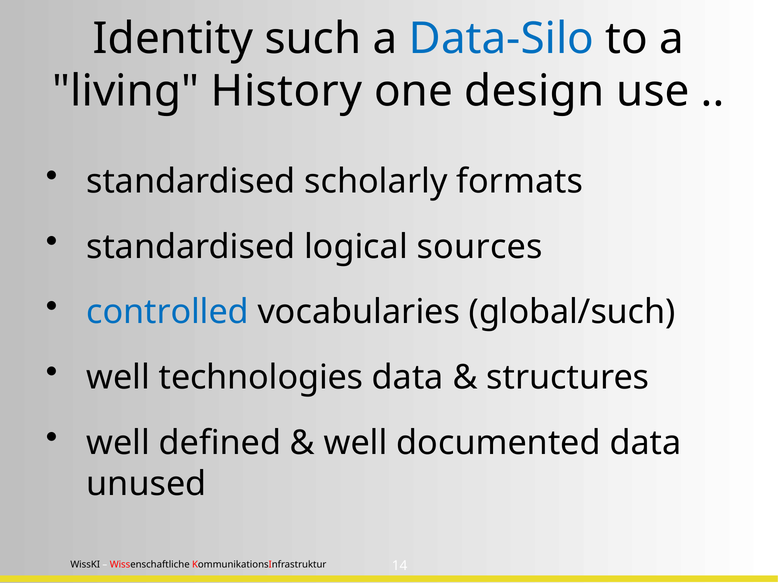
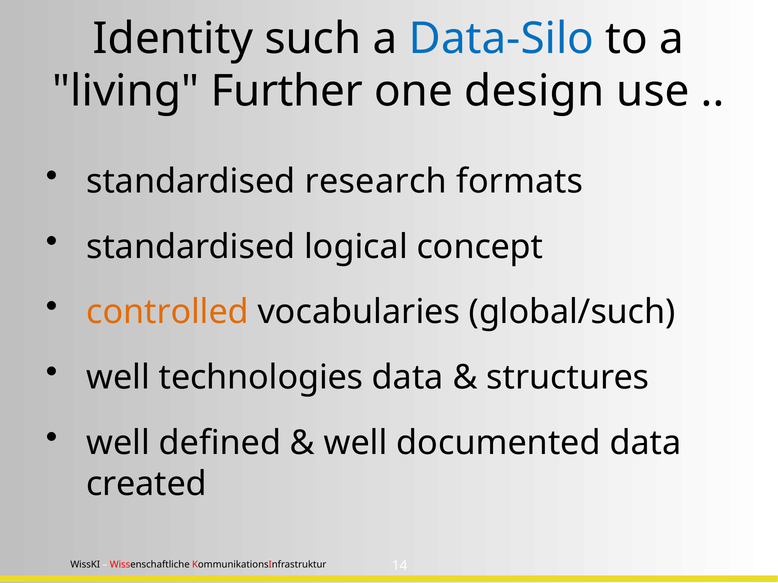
History: History -> Further (287, 92)
scholarly: scholarly -> research (376, 182)
sources: sources -> concept (480, 247)
controlled colour: blue -> orange (168, 312)
unused: unused -> created (146, 484)
